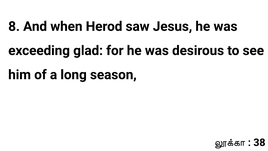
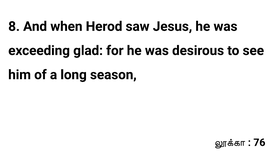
38: 38 -> 76 (259, 142)
